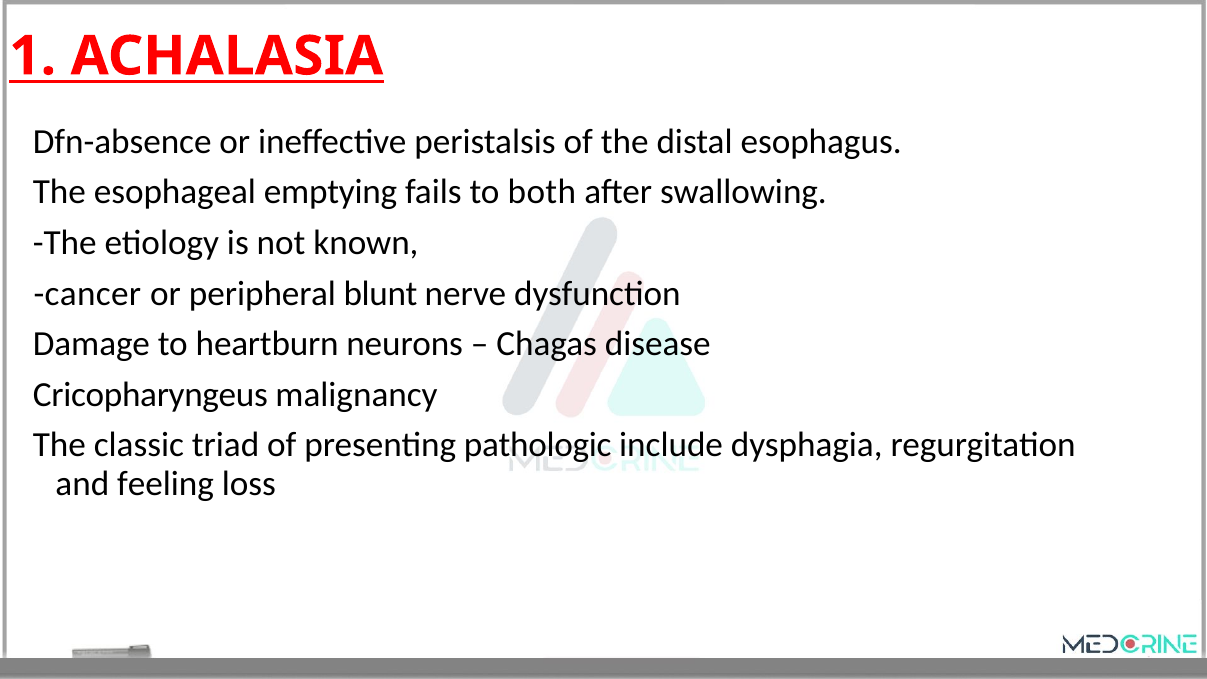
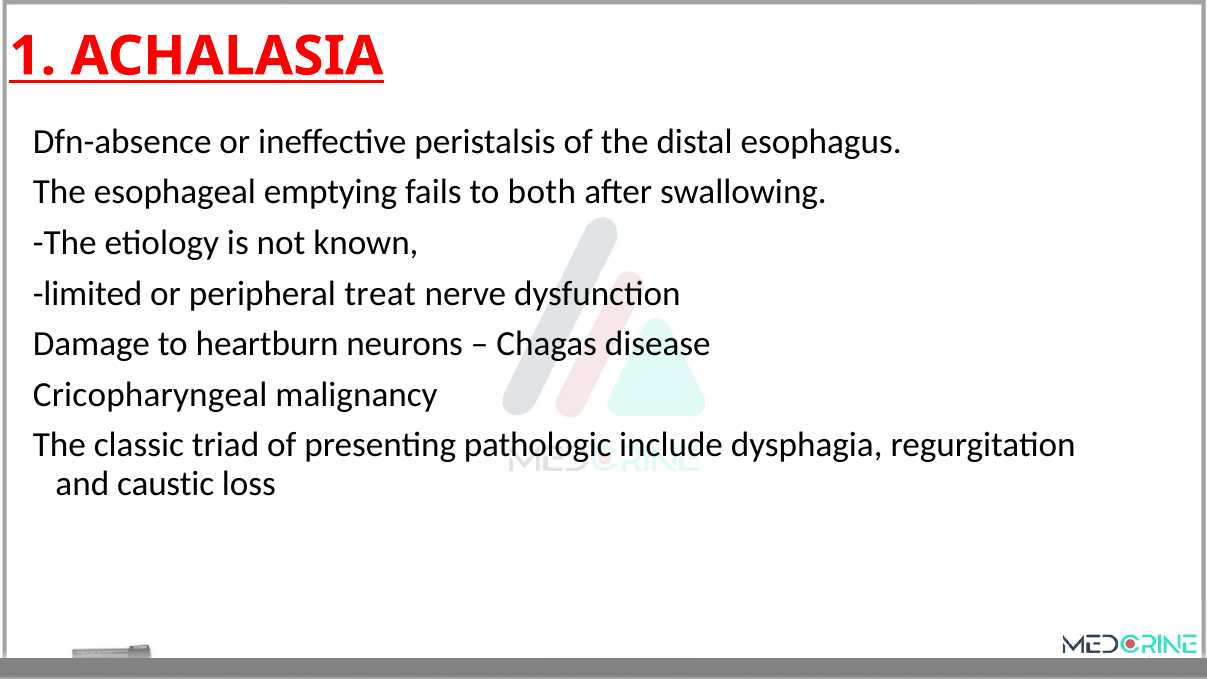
cancer: cancer -> limited (88, 293)
blunt: blunt -> treat (380, 293)
Cricopharyngeus: Cricopharyngeus -> Cricopharyngeal (150, 395)
feeling: feeling -> caustic (166, 483)
